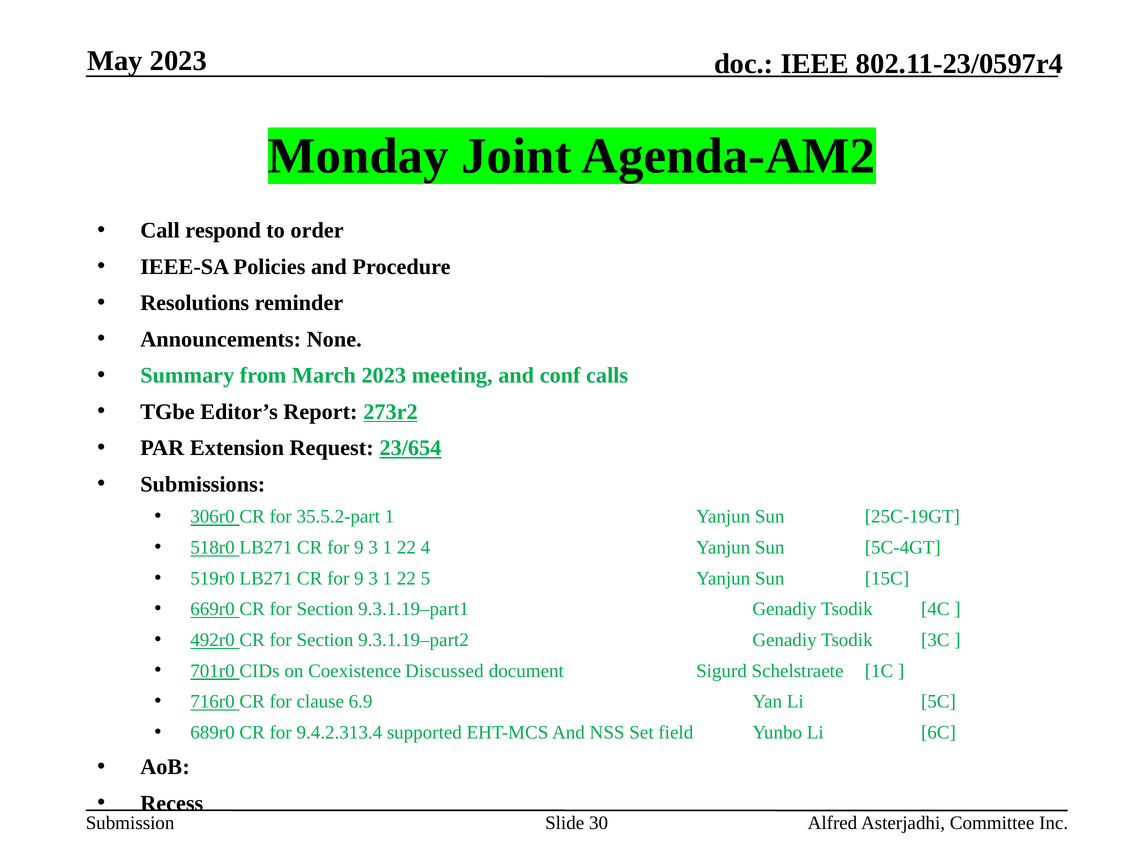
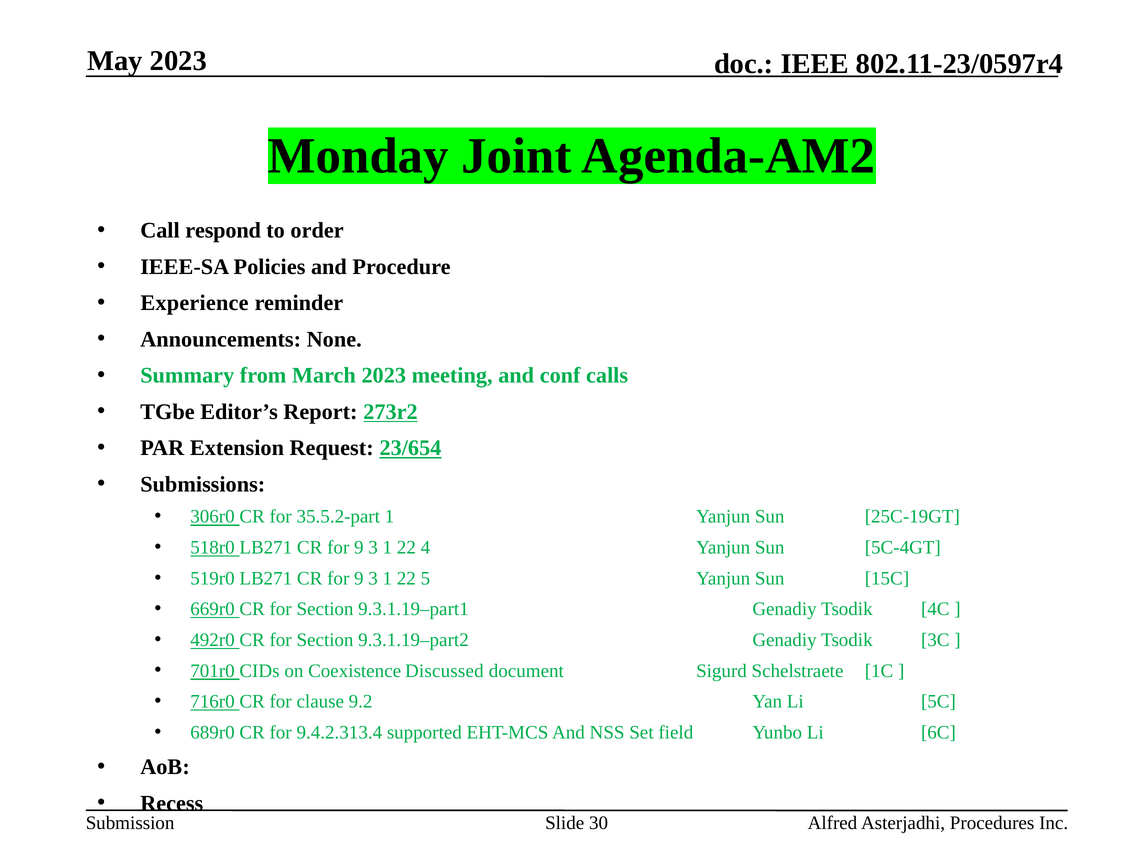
Resolutions: Resolutions -> Experience (194, 303)
6.9: 6.9 -> 9.2 (361, 702)
Committee: Committee -> Procedures (992, 823)
